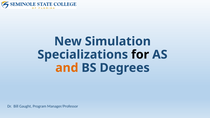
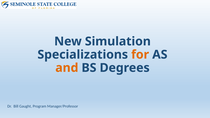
for colour: black -> orange (140, 55)
